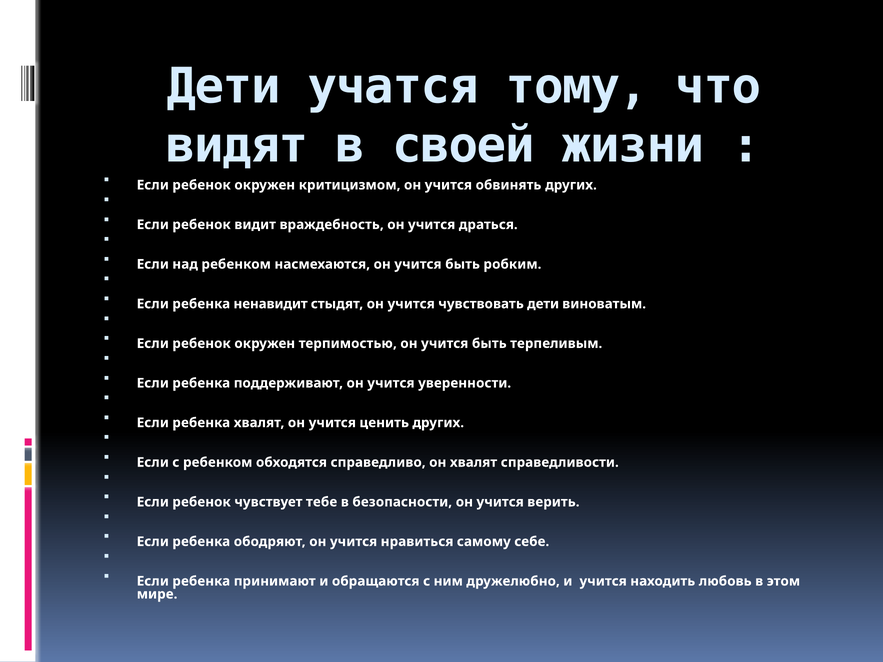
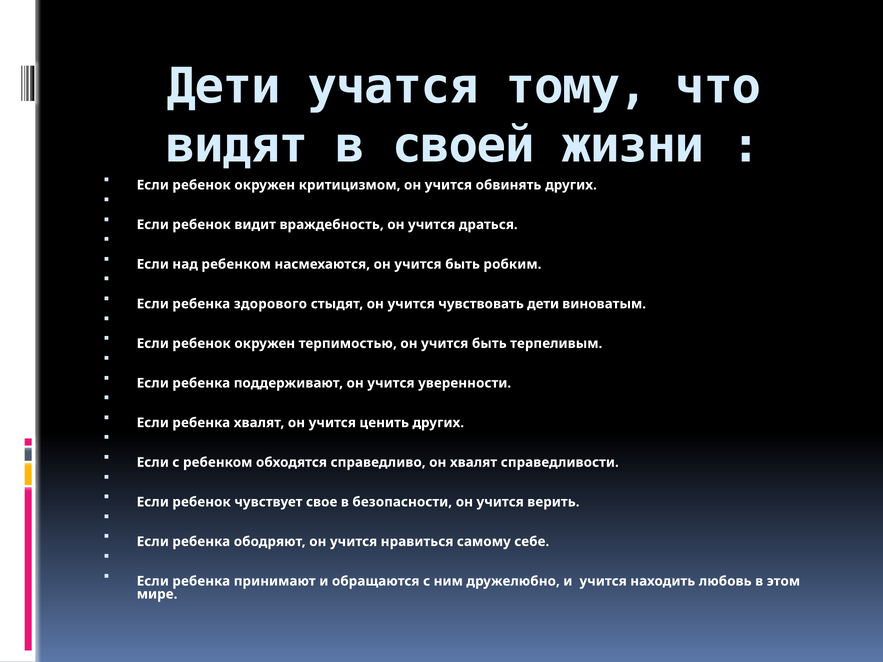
ненавидит: ненавидит -> здорового (270, 304)
тебе: тебе -> свое (322, 502)
